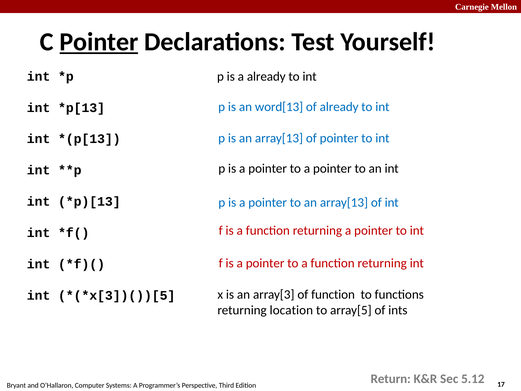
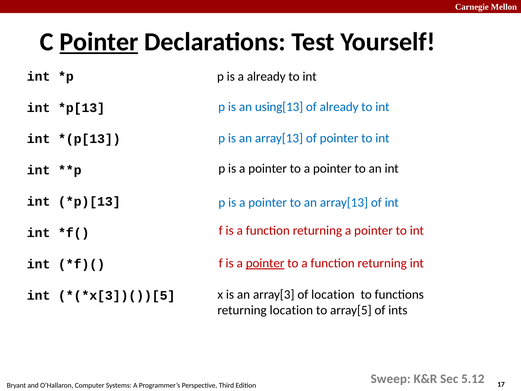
word[13: word[13 -> using[13 (279, 107)
pointer underline: none -> present (265, 263)
of function: function -> location (333, 294)
Return: Return -> Sweep (391, 378)
